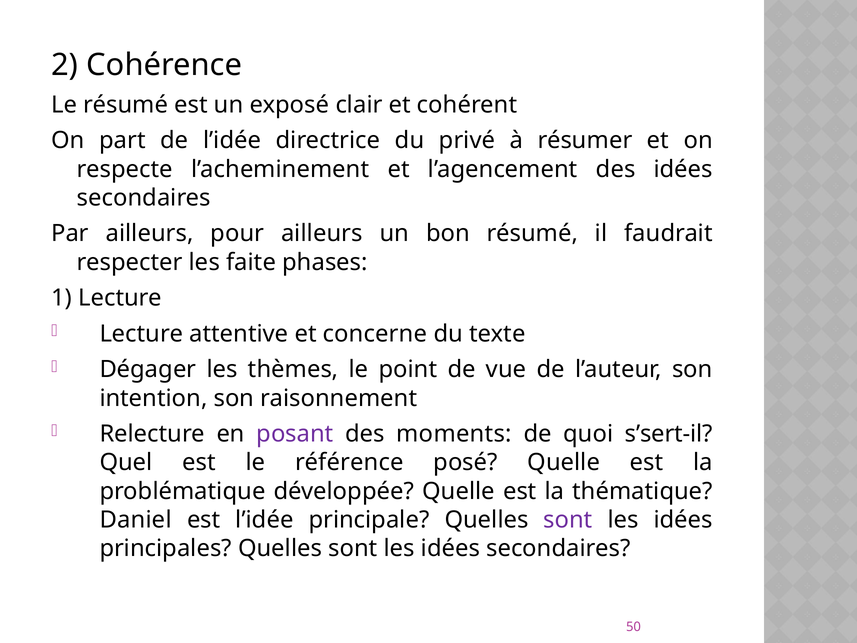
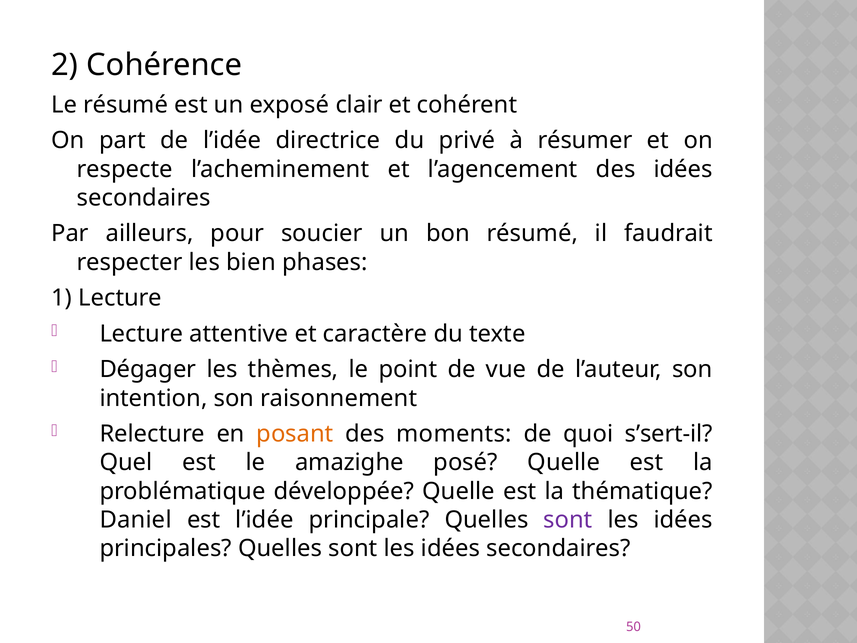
pour ailleurs: ailleurs -> soucier (322, 234)
faite: faite -> bien (251, 262)
concerne: concerne -> caractère (375, 334)
posant colour: purple -> orange (295, 434)
référence: référence -> amazighe (349, 462)
